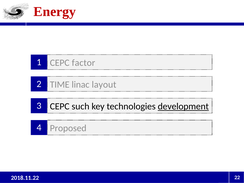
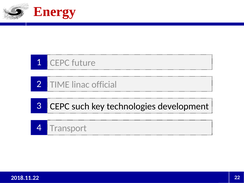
factor: factor -> future (84, 63)
layout: layout -> official (104, 85)
development underline: present -> none (183, 106)
Proposed: Proposed -> Transport (68, 128)
